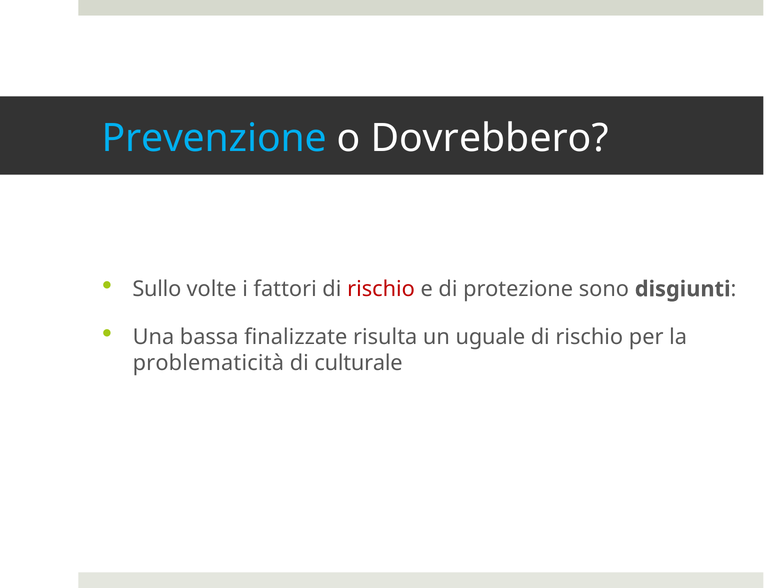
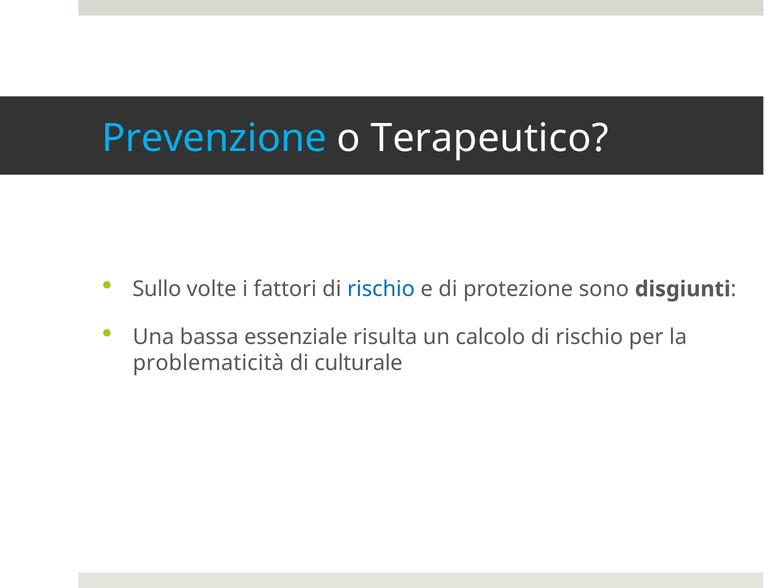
Dovrebbero: Dovrebbero -> Terapeutico (490, 138)
rischio colour: red -> blue (381, 289)
finalizzate: finalizzate -> essenziale (296, 337)
uguale: uguale -> calcolo (490, 337)
